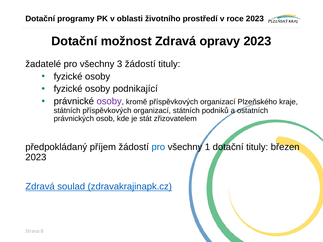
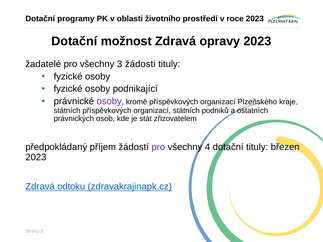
3 žádostí: žádostí -> žádosti (140, 64)
pro colour: blue -> purple (158, 147)
1: 1 -> 4 (207, 147)
soulad: soulad -> odtoku (71, 187)
